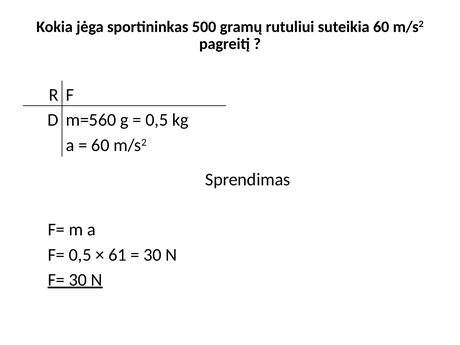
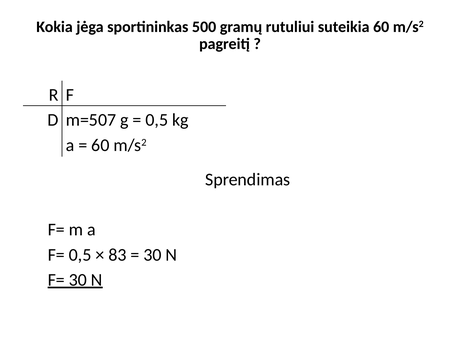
m=560: m=560 -> m=507 (91, 120)
61: 61 -> 83 (117, 255)
